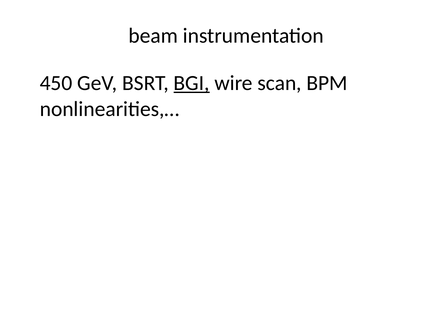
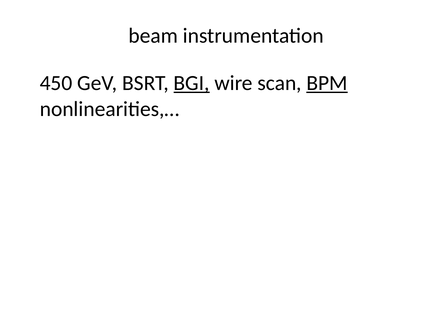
BPM underline: none -> present (327, 83)
